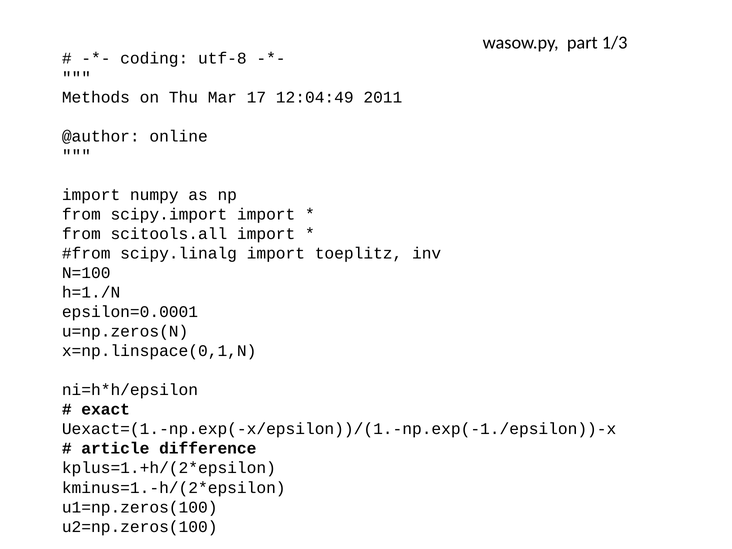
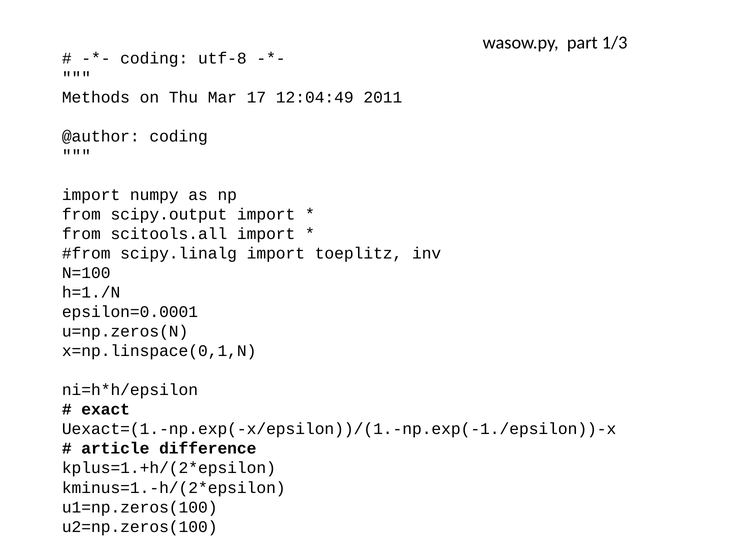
@author online: online -> coding (179, 136)
scipy.import: scipy.import -> scipy.output (169, 214)
